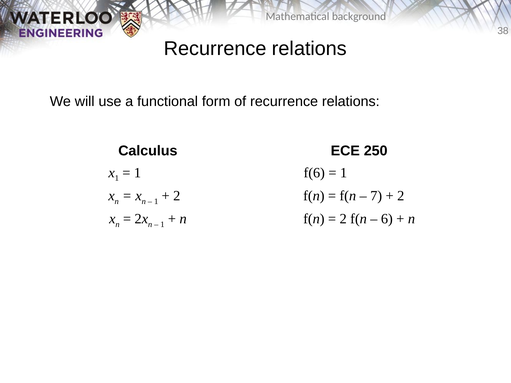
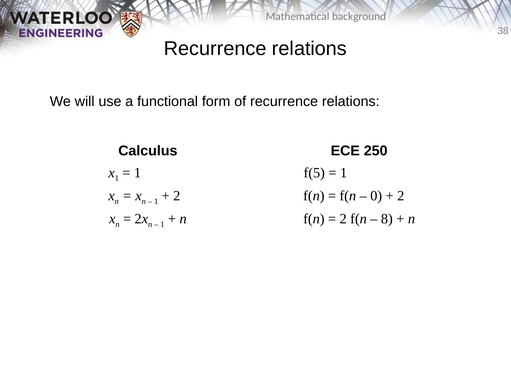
f(6: f(6 -> f(5 (314, 173)
7: 7 -> 0 (376, 196)
6: 6 -> 8 (387, 219)
